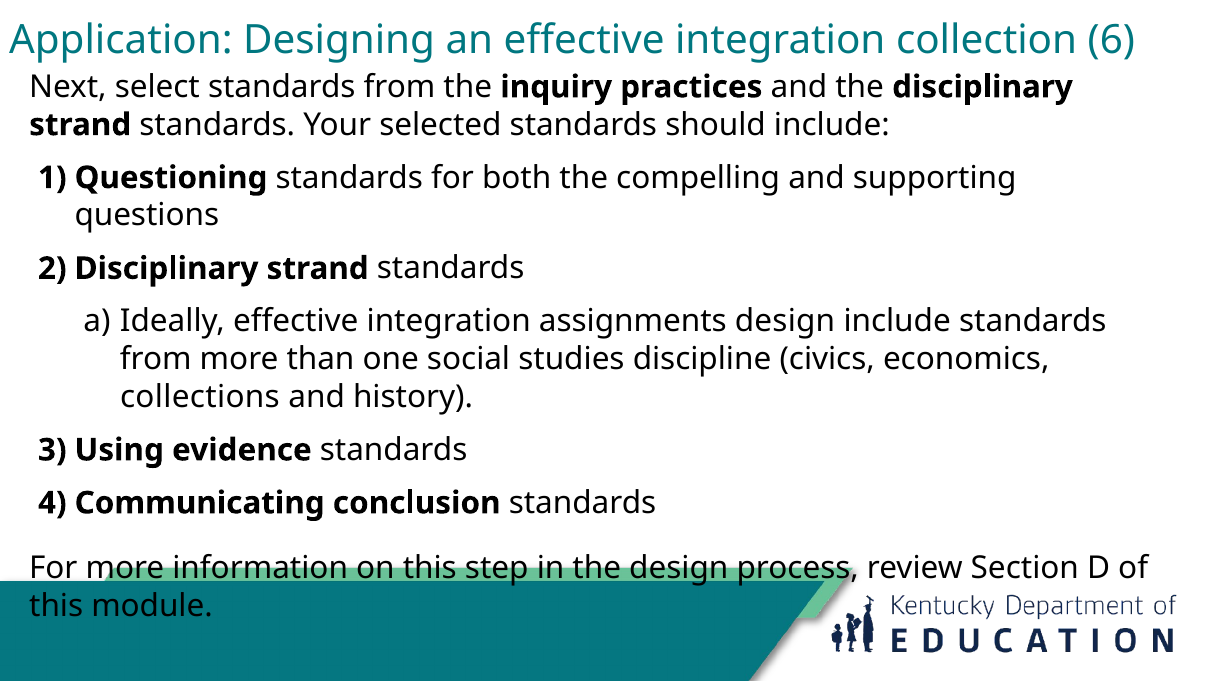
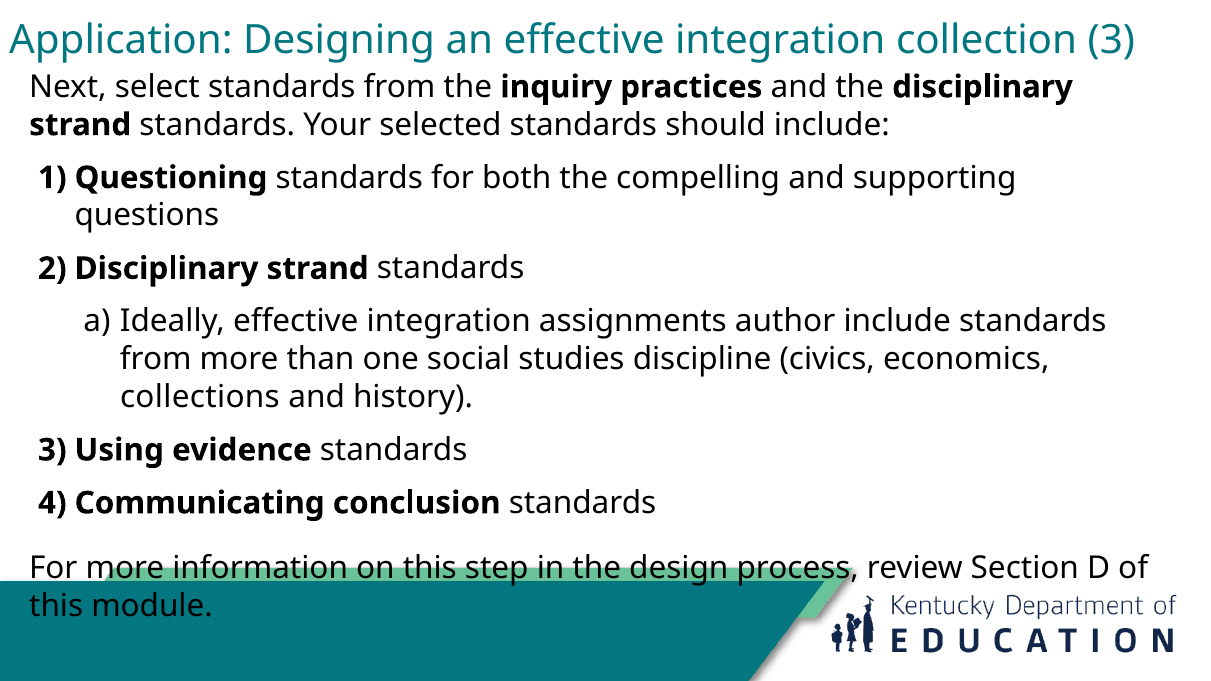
6: 6 -> 3 (1111, 40)
assignments design: design -> author (785, 322)
